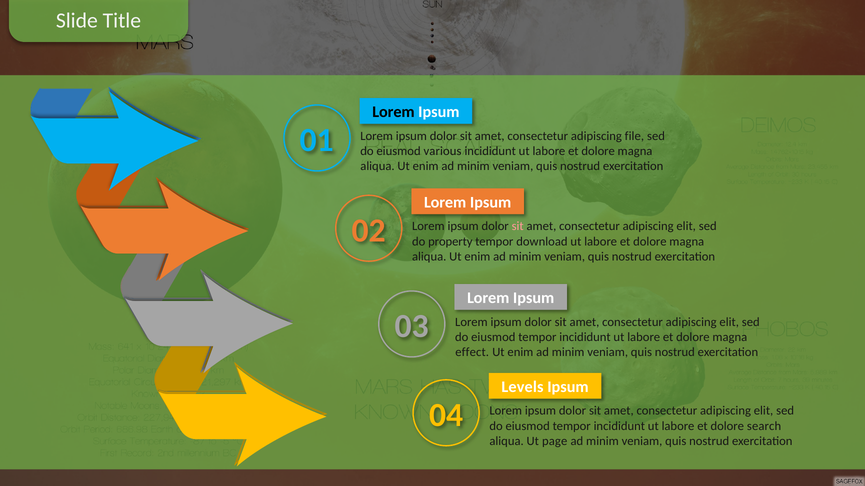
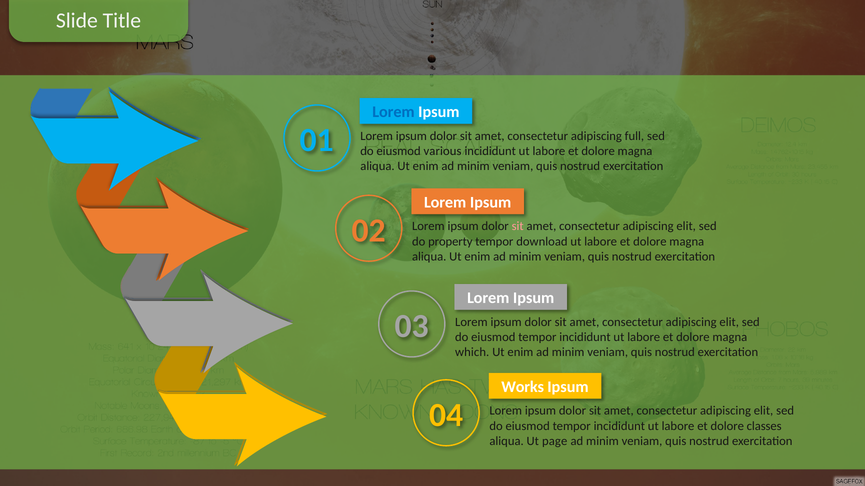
Lorem colour: black -> blue (393, 112)
file: file -> full (634, 136)
effect: effect -> which (472, 353)
Levels: Levels -> Works (523, 387)
search: search -> classes (764, 426)
